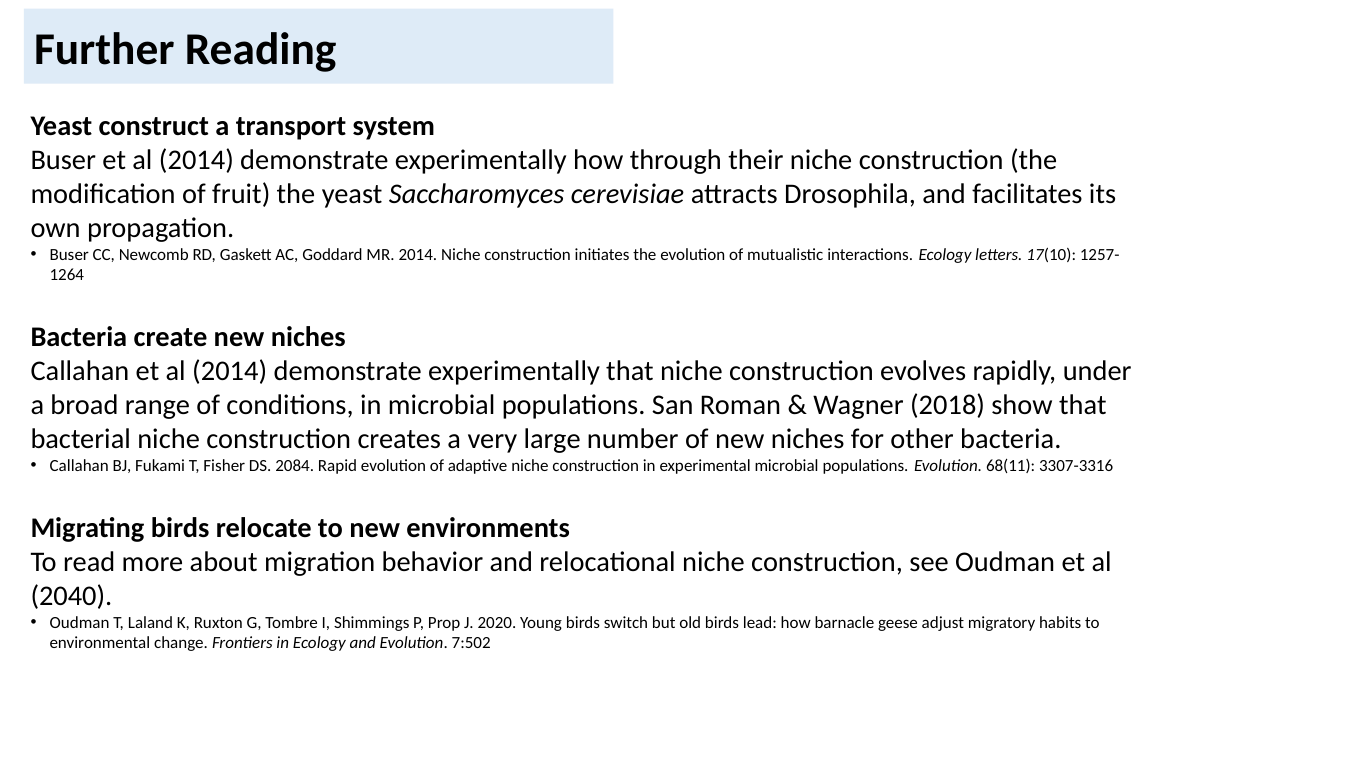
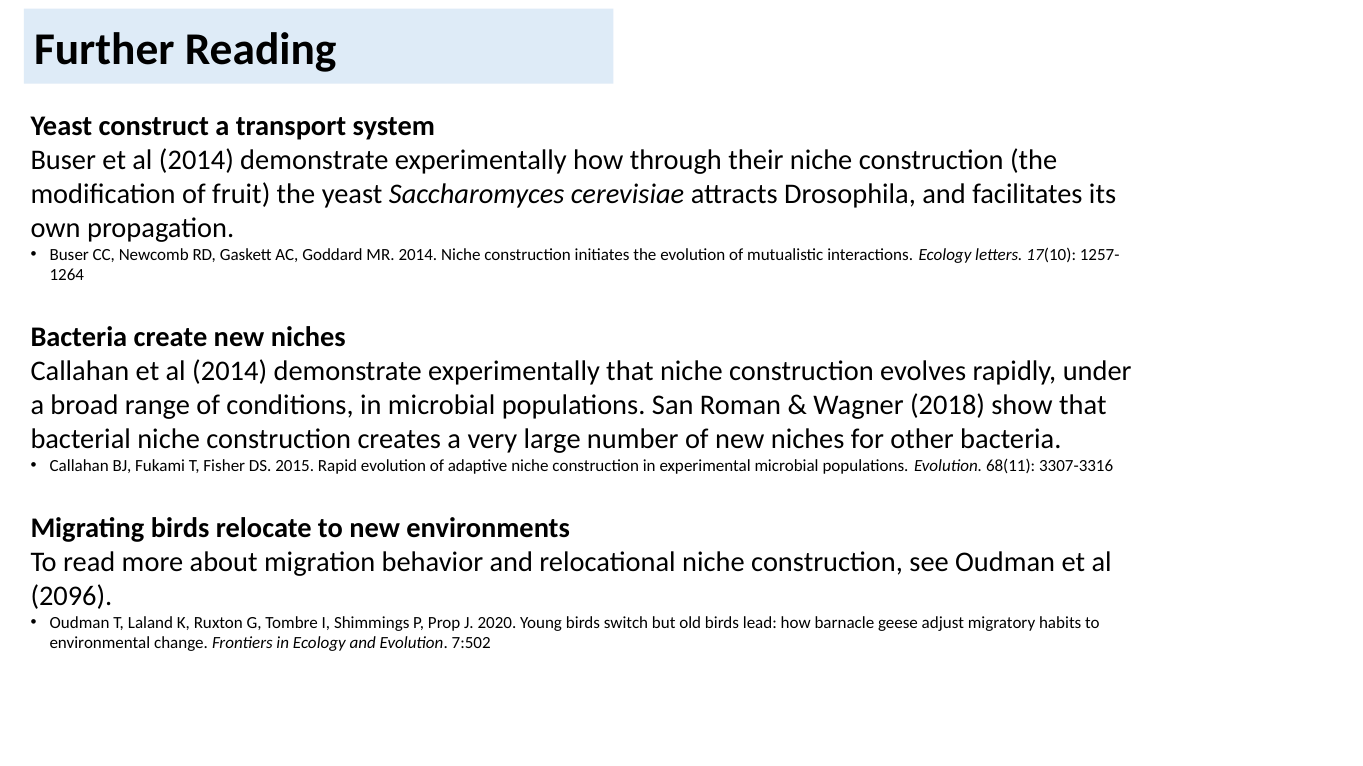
2084: 2084 -> 2015 (295, 466)
2040: 2040 -> 2096 (71, 597)
